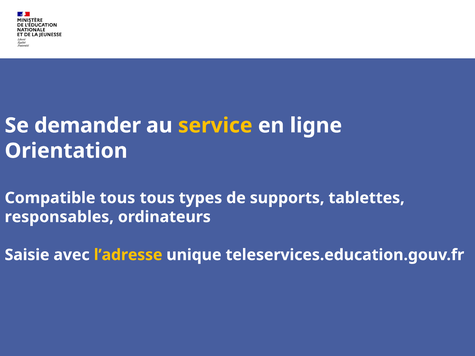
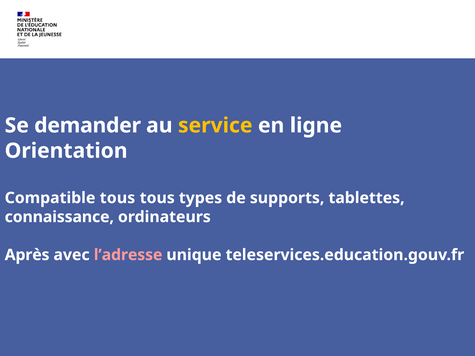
responsables: responsables -> connaissance (59, 217)
Saisie: Saisie -> Après (27, 255)
l’adresse colour: yellow -> pink (128, 255)
